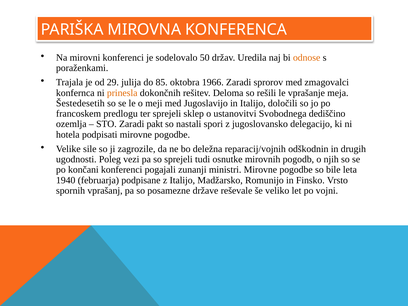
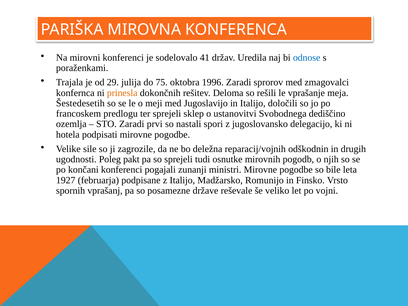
50: 50 -> 41 (205, 58)
odnose colour: orange -> blue (307, 58)
85: 85 -> 75 (162, 82)
1966: 1966 -> 1996 (213, 82)
pakt: pakt -> prvi (155, 124)
vezi: vezi -> pakt (131, 159)
1940: 1940 -> 1927 (66, 180)
